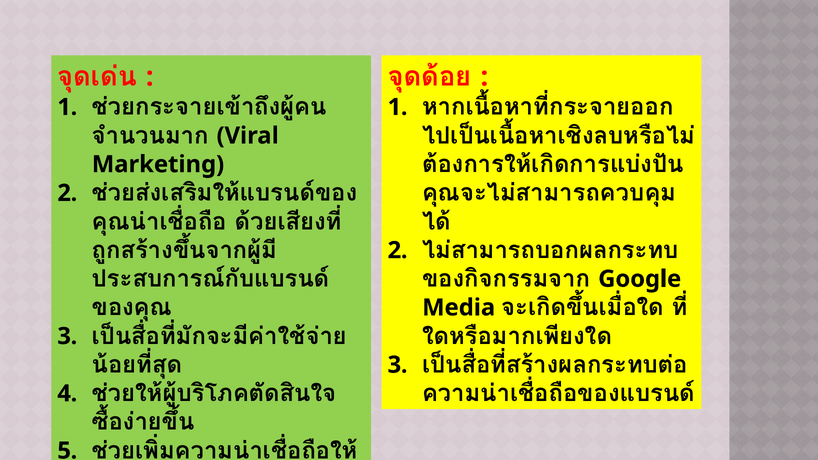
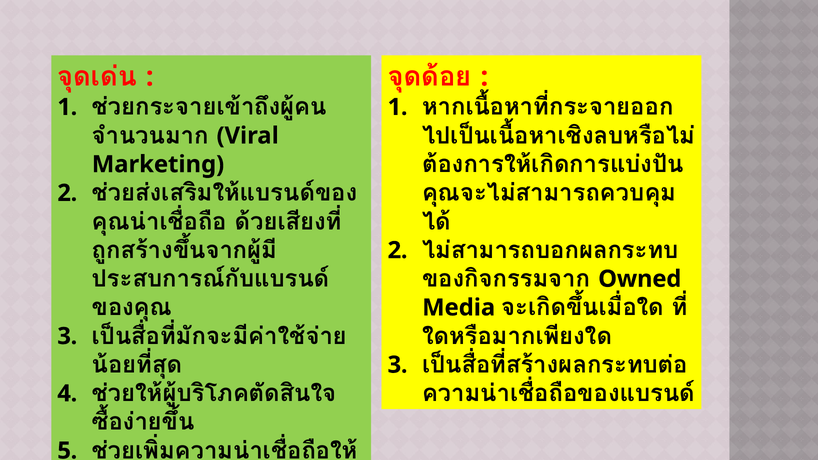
Google: Google -> Owned (640, 279)
